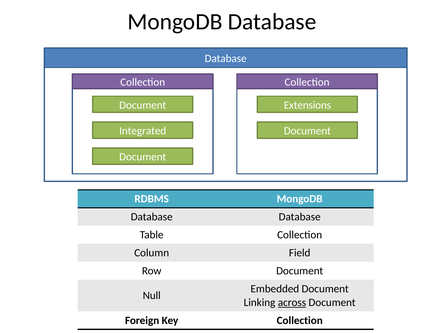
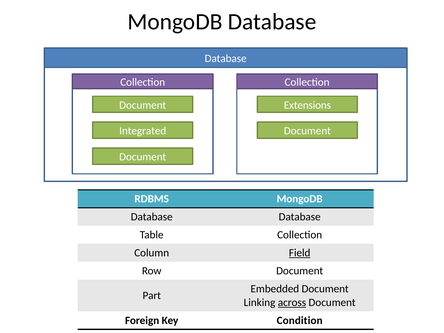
Field underline: none -> present (300, 253)
Null: Null -> Part (152, 296)
Key Collection: Collection -> Condition (300, 320)
